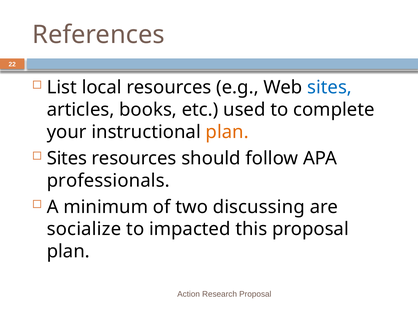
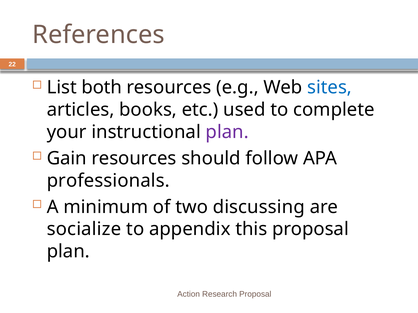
local: local -> both (102, 88)
plan colour: orange -> purple (227, 132)
Sites: Sites -> Gain (67, 159)
impacted: impacted -> appendix (190, 230)
